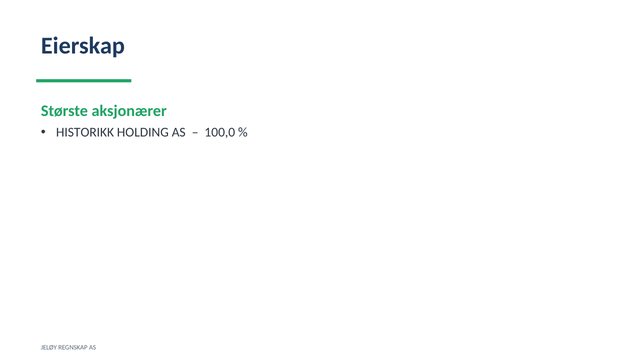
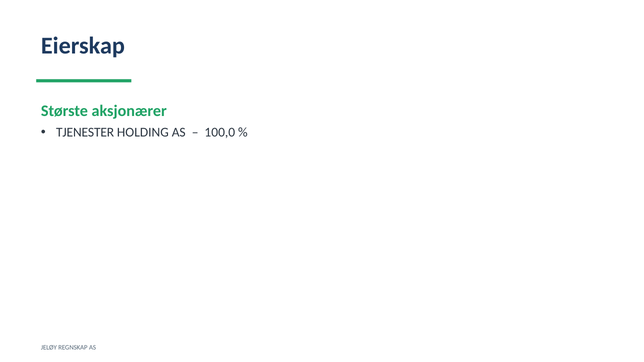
HISTORIKK: HISTORIKK -> TJENESTER (85, 132)
